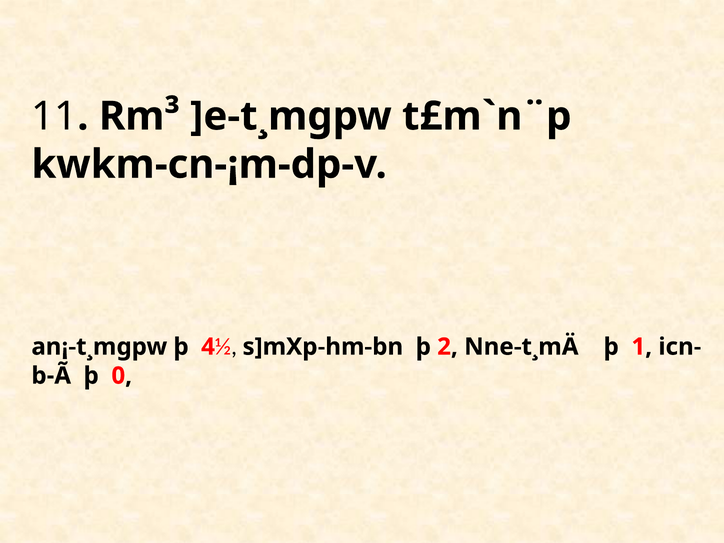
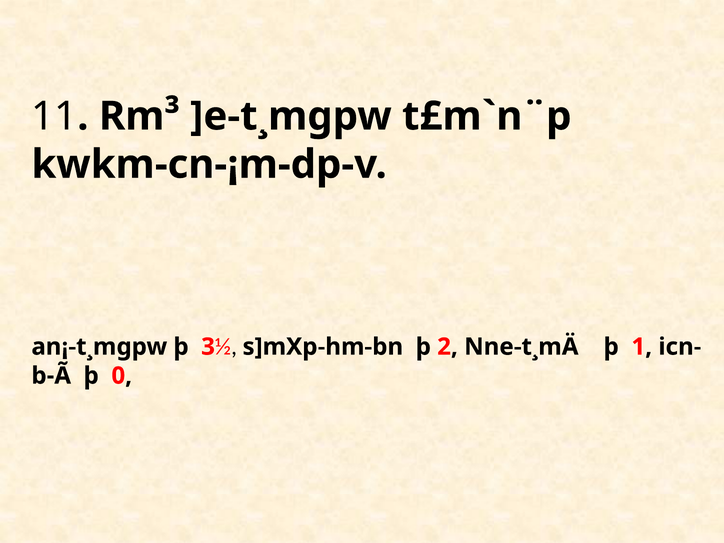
4: 4 -> 3 (208, 347)
